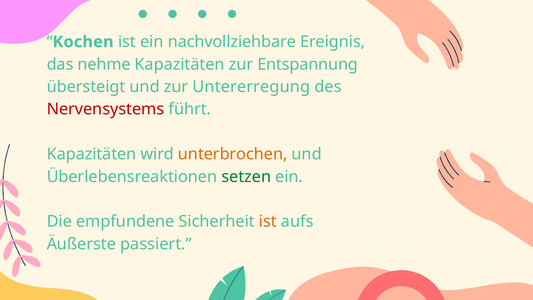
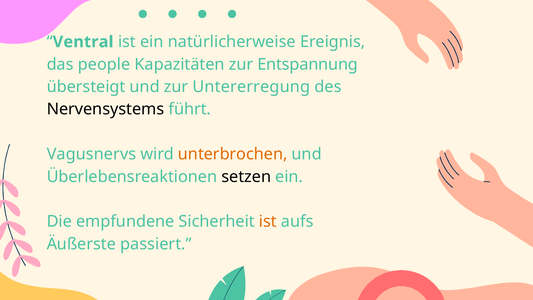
Kochen: Kochen -> Ventral (83, 42)
nachvollziehbare: nachvollziehbare -> natürlicherweise (232, 42)
nehme: nehme -> people (104, 64)
Nervensystems colour: red -> black (105, 109)
Kapazitäten: Kapazitäten -> Vagusnervs (91, 154)
setzen colour: green -> black (246, 177)
